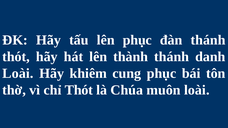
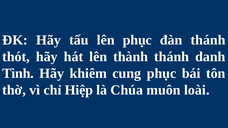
Loài: Loài -> Tình (18, 73)
chỉ Thót: Thót -> Hiệp (79, 90)
